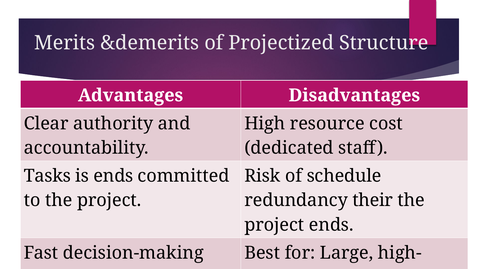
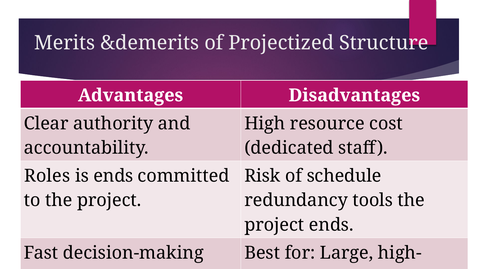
Tasks: Tasks -> Roles (47, 176)
their: their -> tools (373, 200)
